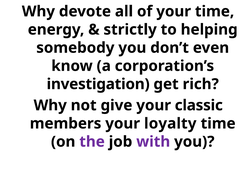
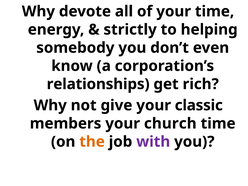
investigation: investigation -> relationships (98, 84)
loyalty: loyalty -> church (170, 124)
the colour: purple -> orange (92, 142)
